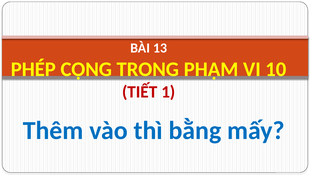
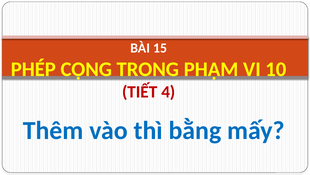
13: 13 -> 15 (160, 48)
1: 1 -> 4 (168, 92)
